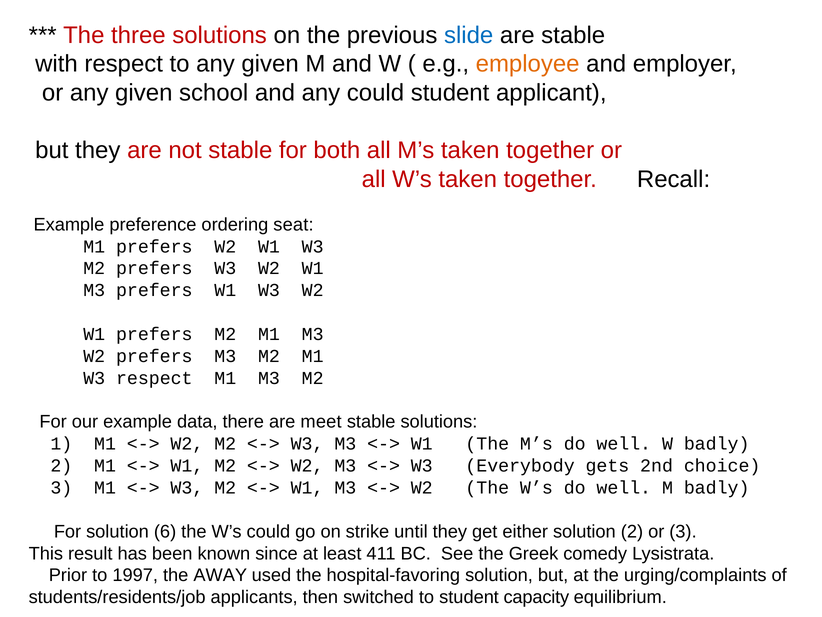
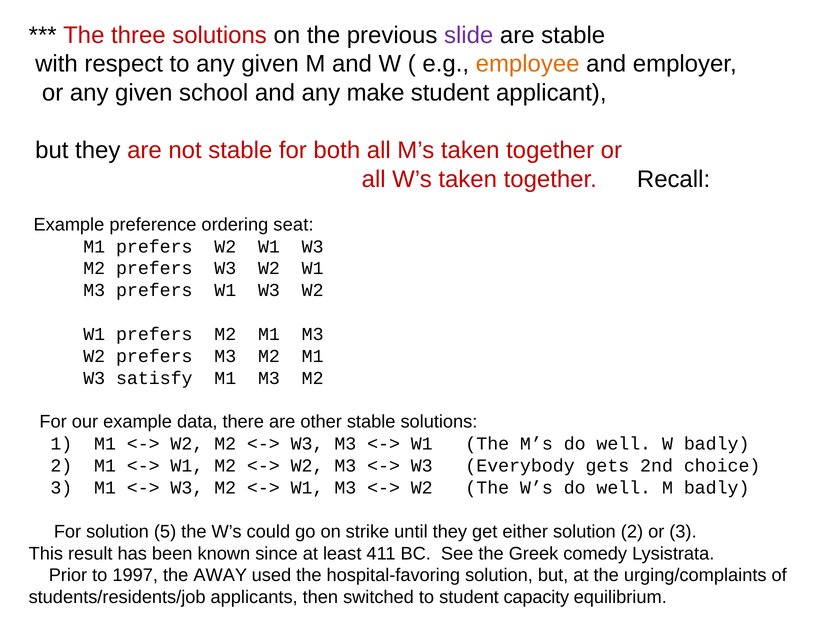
slide colour: blue -> purple (469, 35)
any could: could -> make (376, 93)
W3 respect: respect -> satisfy (154, 378)
meet: meet -> other (321, 422)
6: 6 -> 5 (165, 531)
